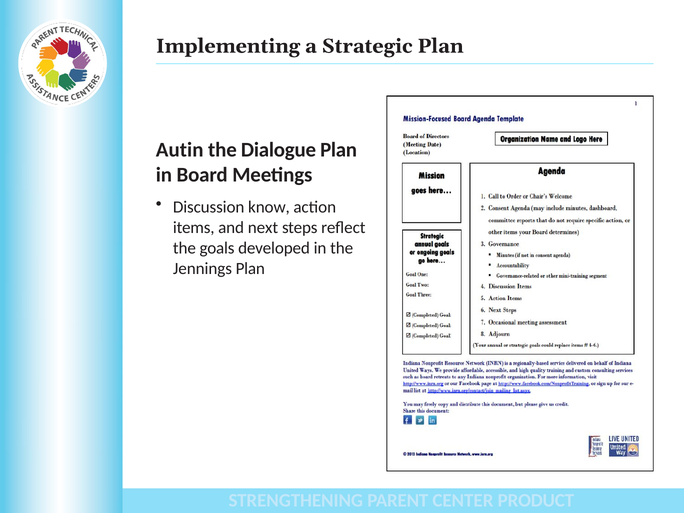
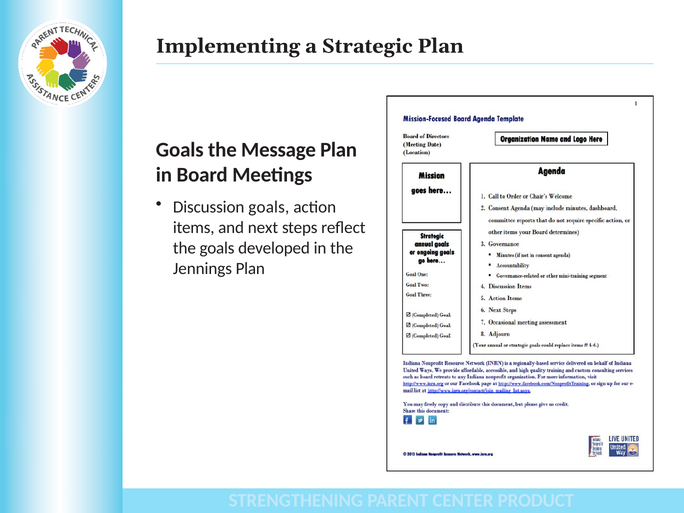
Autin: Autin -> Goals (180, 150)
Dialogue: Dialogue -> Message (279, 150)
Discussion know: know -> goals (269, 207)
